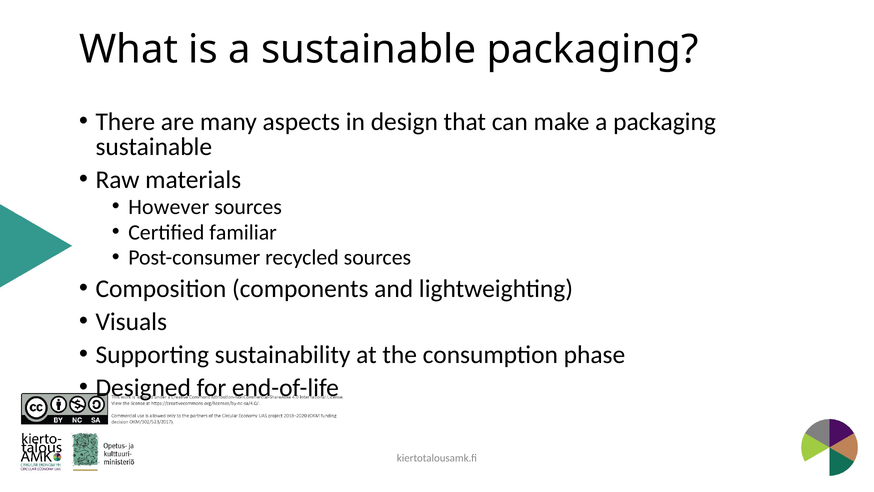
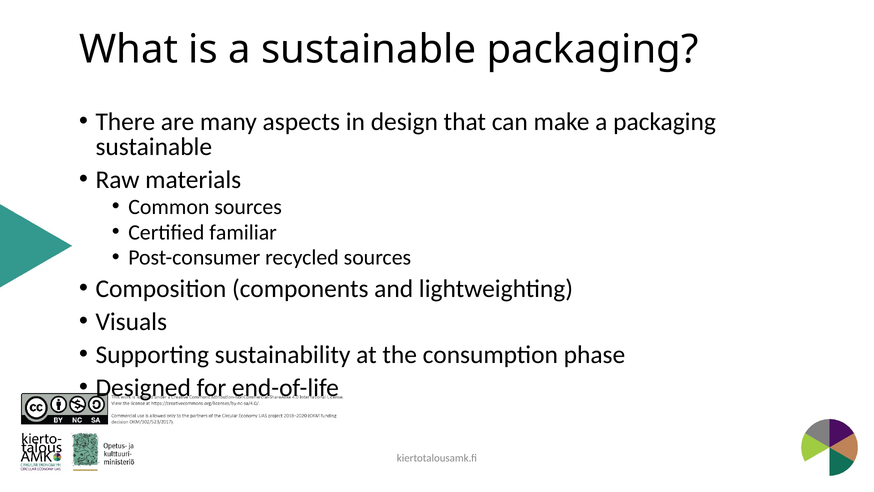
However: However -> Common (169, 207)
